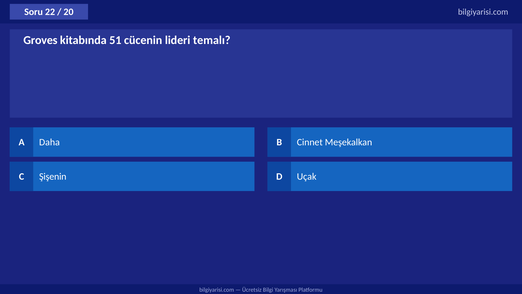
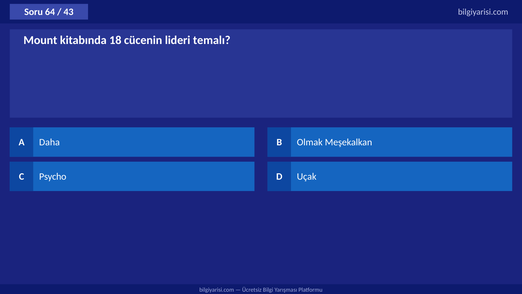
22: 22 -> 64 (50, 12)
20: 20 -> 43 (69, 12)
Groves: Groves -> Mount (40, 40)
51: 51 -> 18 (115, 40)
Cinnet: Cinnet -> Olmak (310, 142)
Şişenin: Şişenin -> Psycho (53, 176)
